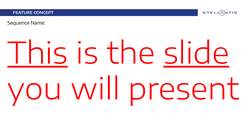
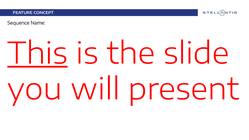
slide underline: present -> none (196, 54)
